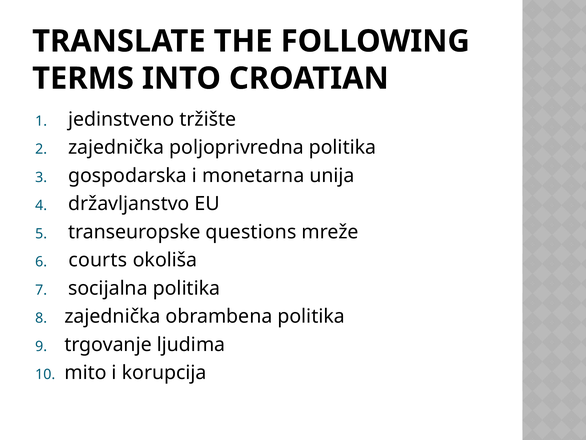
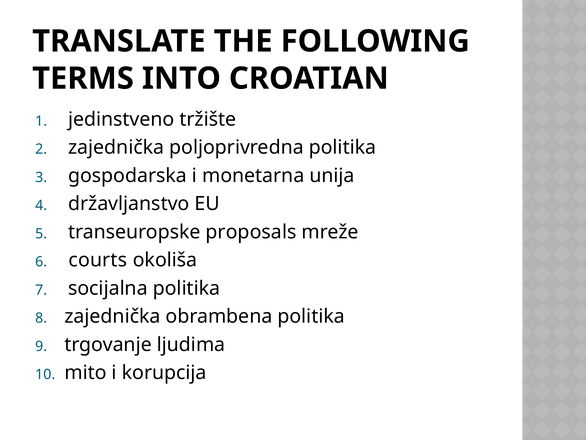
questions: questions -> proposals (251, 232)
